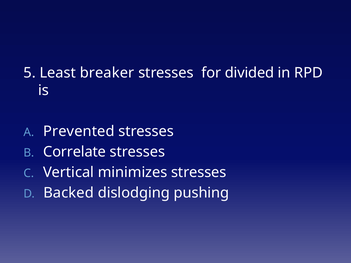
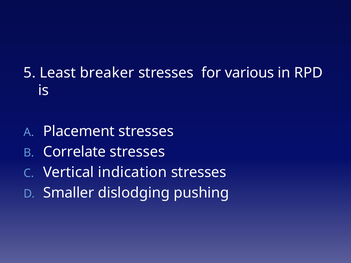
divided: divided -> various (249, 73)
Prevented: Prevented -> Placement (79, 131)
minimizes: minimizes -> indication (132, 172)
Backed: Backed -> Smaller (69, 193)
